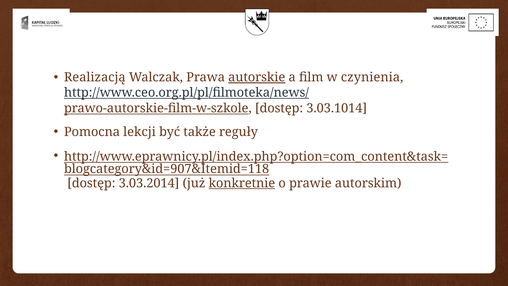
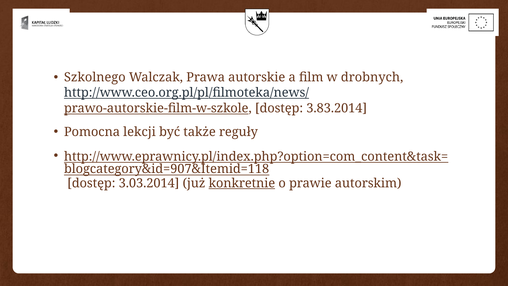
Realizacją: Realizacją -> Szkolnego (95, 77)
autorskie underline: present -> none (257, 77)
czynienia: czynienia -> drobnych (372, 77)
3.03.1014: 3.03.1014 -> 3.83.2014 (337, 108)
